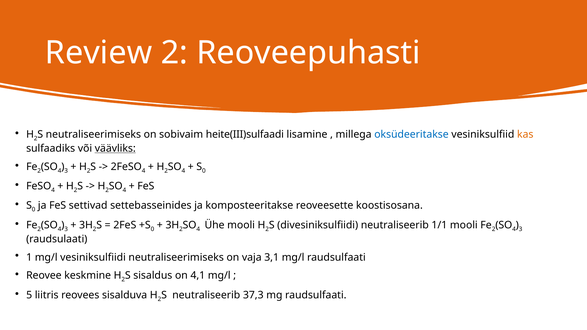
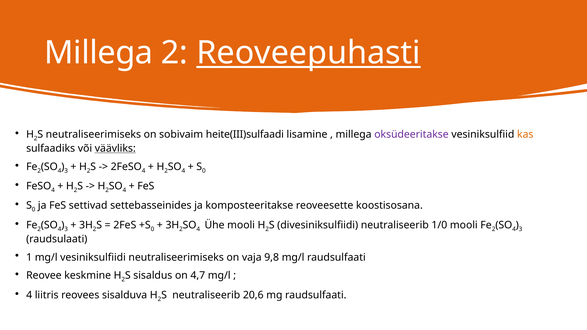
Review: Review -> Millega (99, 53)
Reoveepuhasti underline: none -> present (309, 53)
oksüdeeritakse colour: blue -> purple (411, 134)
1/1: 1/1 -> 1/0 (439, 225)
3,1: 3,1 -> 9,8 (272, 257)
4,1: 4,1 -> 4,7 (198, 276)
5: 5 -> 4 (29, 295)
37,3: 37,3 -> 20,6 (253, 295)
